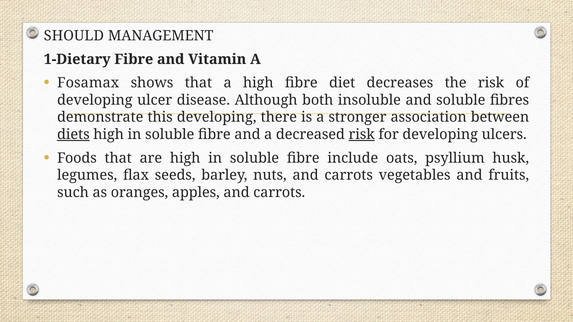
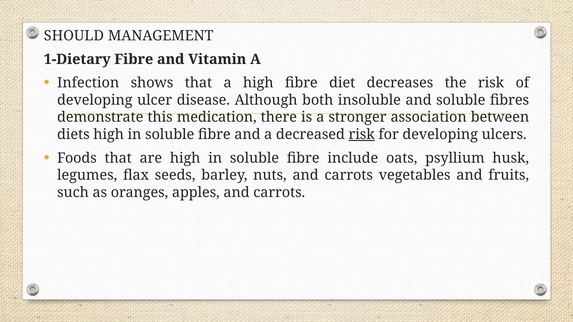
Fosamax: Fosamax -> Infection (88, 83)
this developing: developing -> medication (217, 117)
diets underline: present -> none (73, 135)
